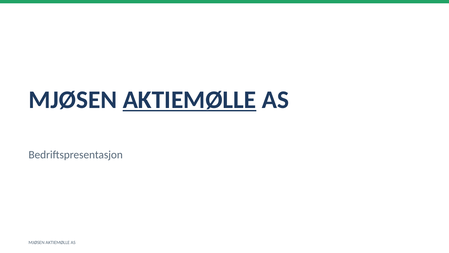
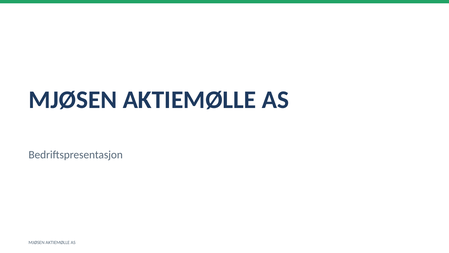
AKTIEMØLLE underline: present -> none (189, 100)
